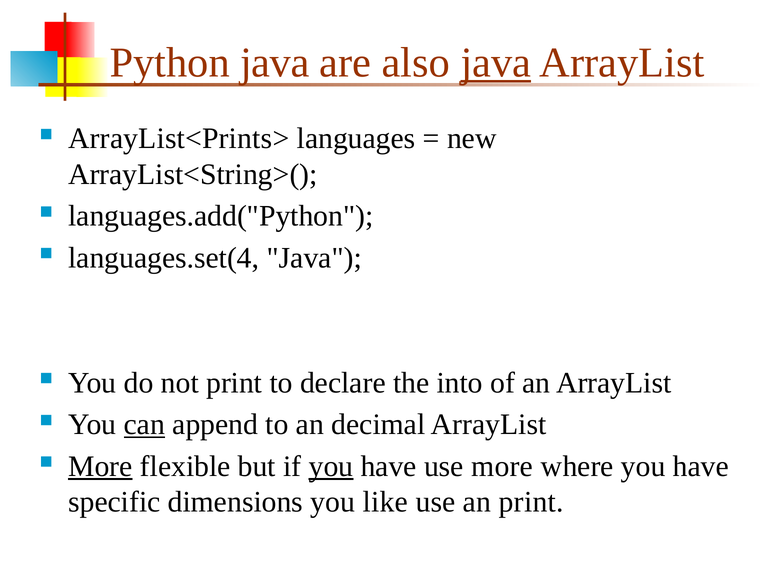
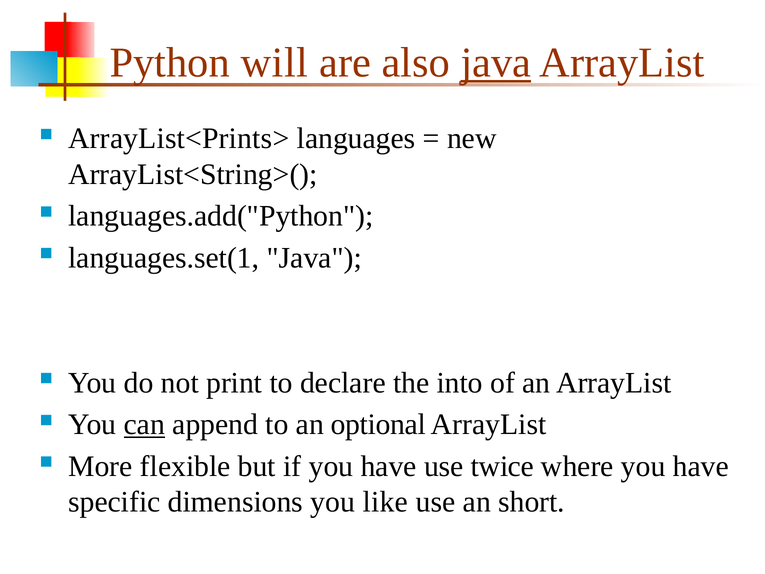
Python java: java -> will (274, 63)
languages.set(4: languages.set(4 -> languages.set(1 (164, 258)
decimal: decimal -> optional (378, 424)
More underline: present -> none (100, 466)
you underline: present -> none (331, 466)
use more: more -> twice (502, 466)
an print: print -> short (532, 502)
